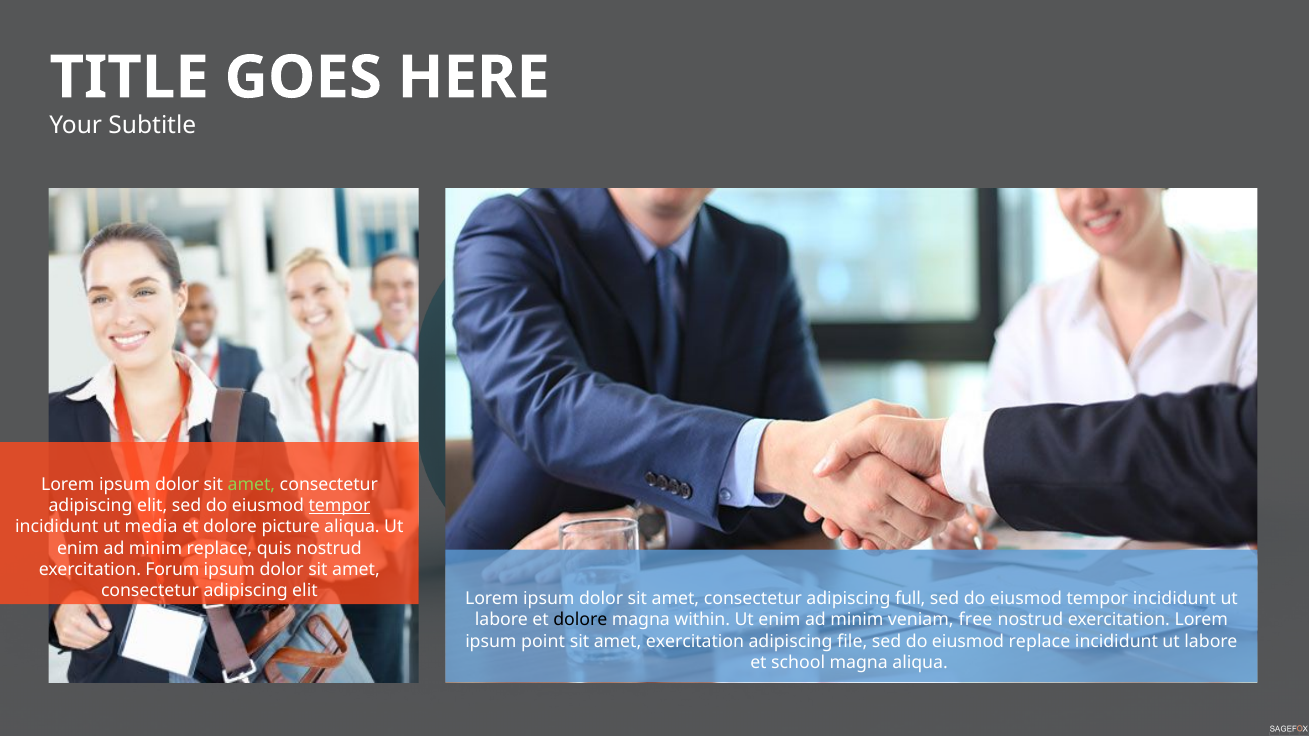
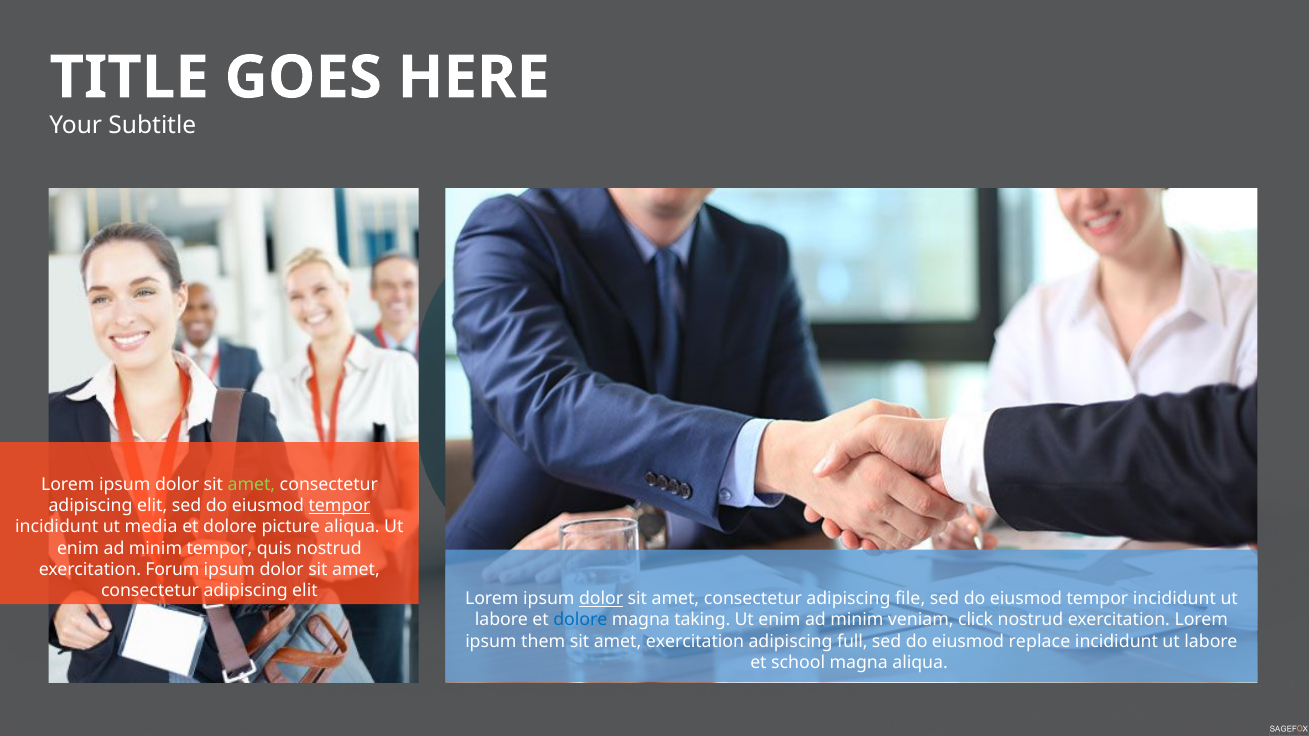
minim replace: replace -> tempor (220, 549)
dolor underline: none -> present (601, 599)
full: full -> file (910, 599)
dolore colour: black -> blue (580, 620)
within: within -> taking (702, 620)
free: free -> click (976, 620)
point: point -> them (543, 642)
file: file -> full (852, 642)
